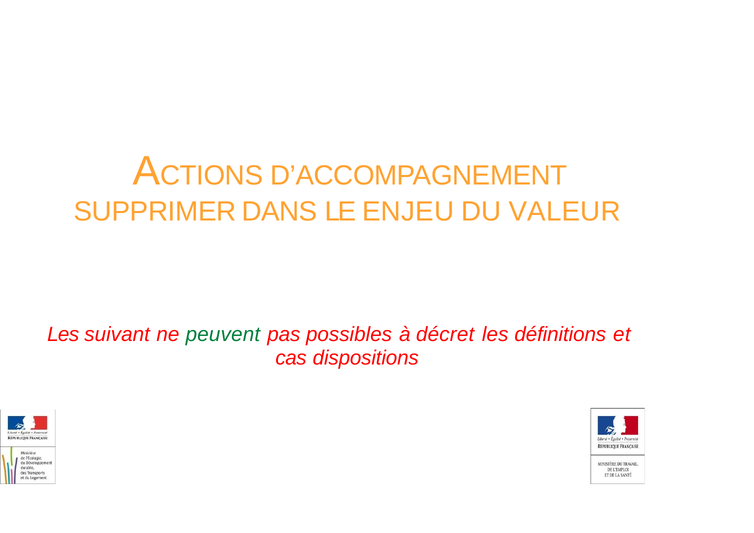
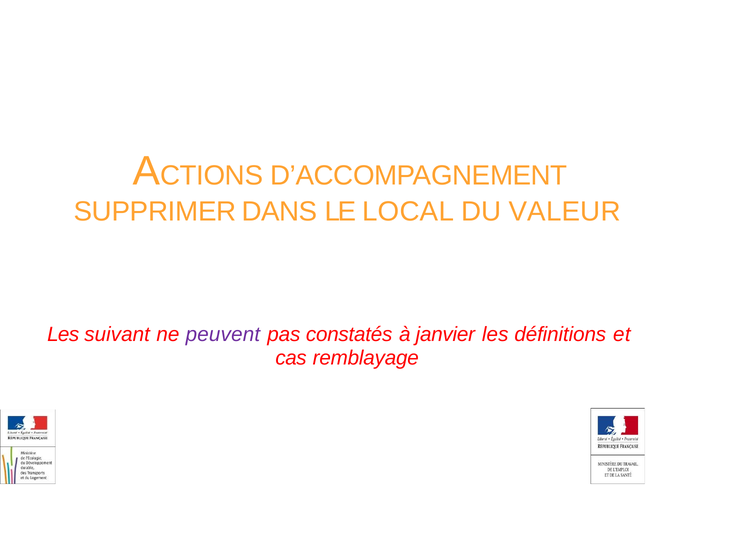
ENJEU: ENJEU -> LOCAL (408, 211)
peuvent colour: green -> purple (223, 334)
possibles: possibles -> constatés (349, 334)
décret: décret -> janvier (445, 334)
dispositions: dispositions -> remblayage (366, 358)
